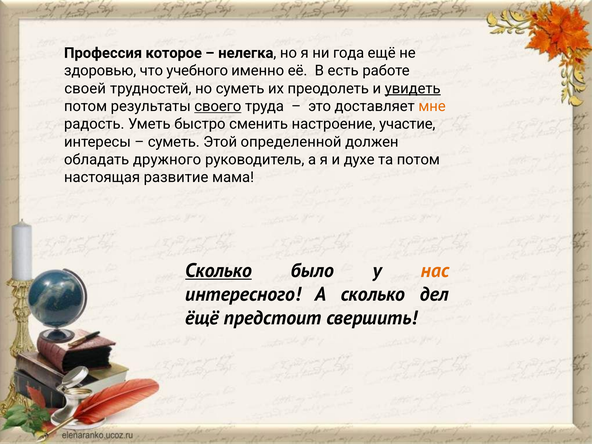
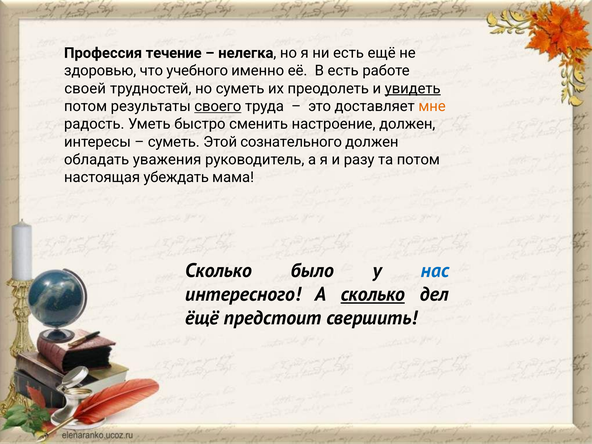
которое: которое -> течение (174, 53)
ни года: года -> есть (349, 53)
настроение участие: участие -> должен (407, 124)
определенной: определенной -> сознательного (291, 142)
дружного: дружного -> уважения (167, 160)
духе: духе -> разу (359, 160)
развитие: развитие -> убеждать (176, 177)
Сколько underline: present -> none (219, 271)
нас colour: orange -> blue (435, 271)
сколько underline: none -> present (373, 294)
